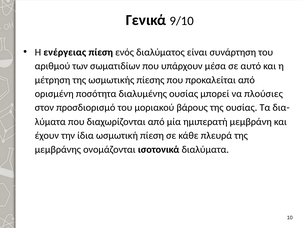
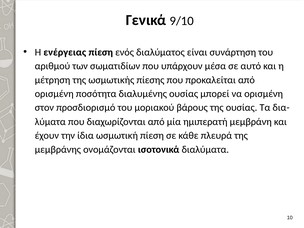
να πλούσιες: πλούσιες -> ορισμένη (264, 94)
